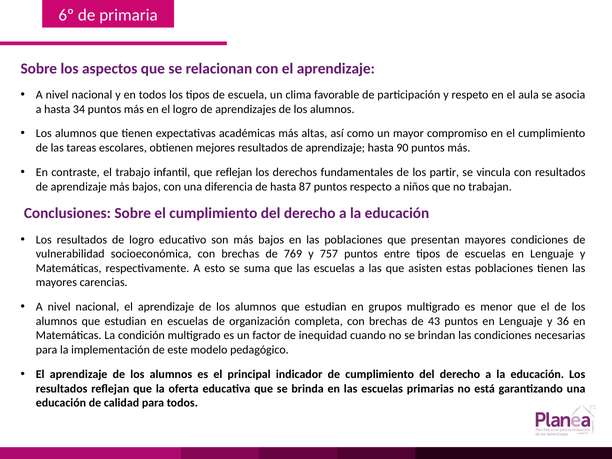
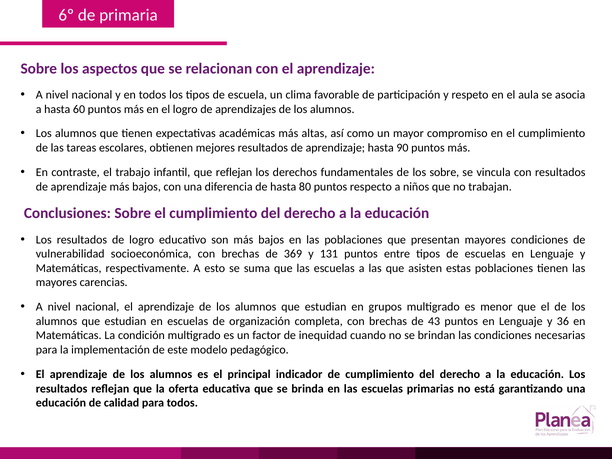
34: 34 -> 60 (79, 109)
los partir: partir -> sobre (444, 172)
87: 87 -> 80 (305, 187)
769: 769 -> 369 (293, 254)
757: 757 -> 131 (329, 254)
